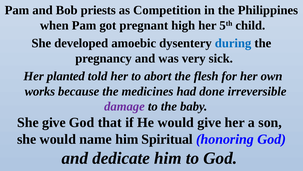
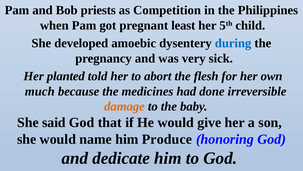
high: high -> least (183, 25)
works: works -> much (40, 91)
damage colour: purple -> orange (124, 106)
She give: give -> said (54, 122)
Spiritual: Spiritual -> Produce (167, 139)
